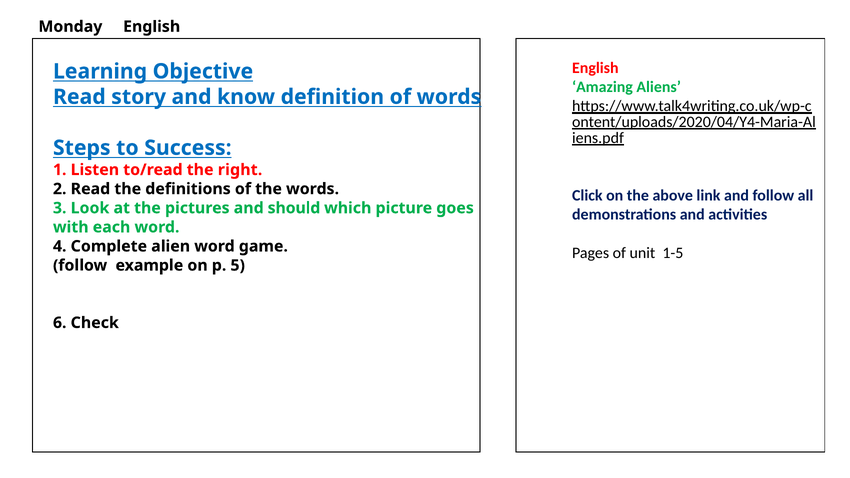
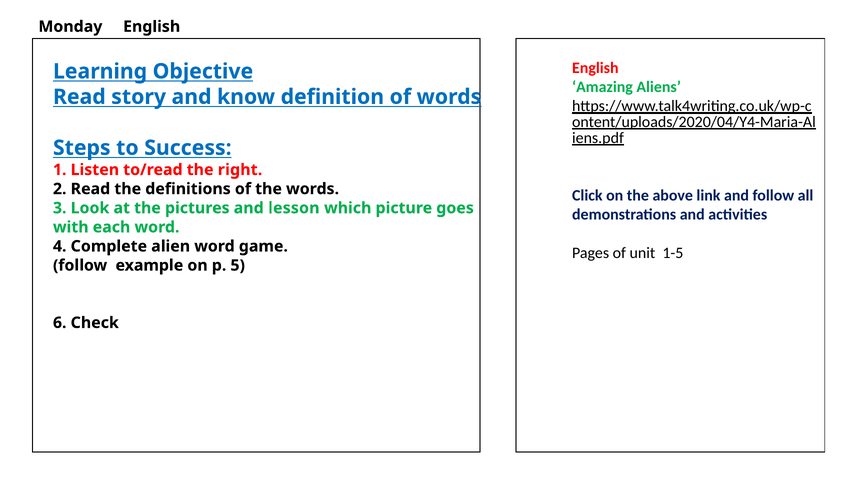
should: should -> lesson (294, 208)
